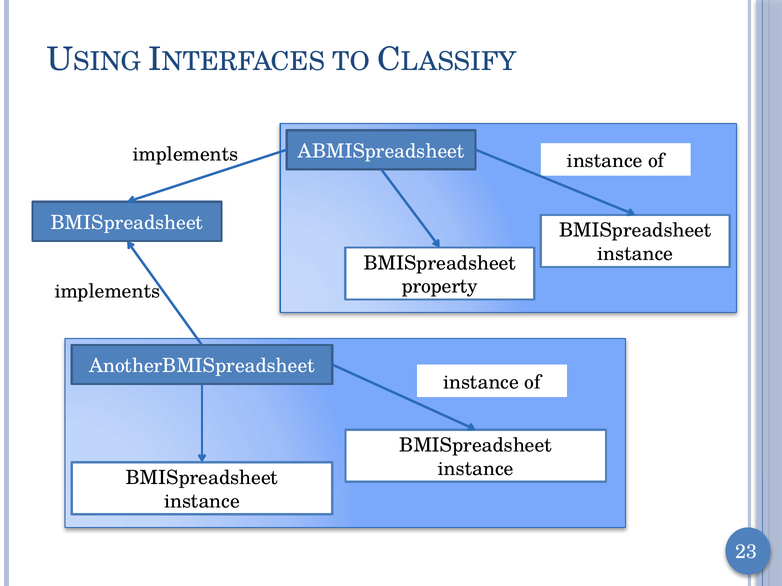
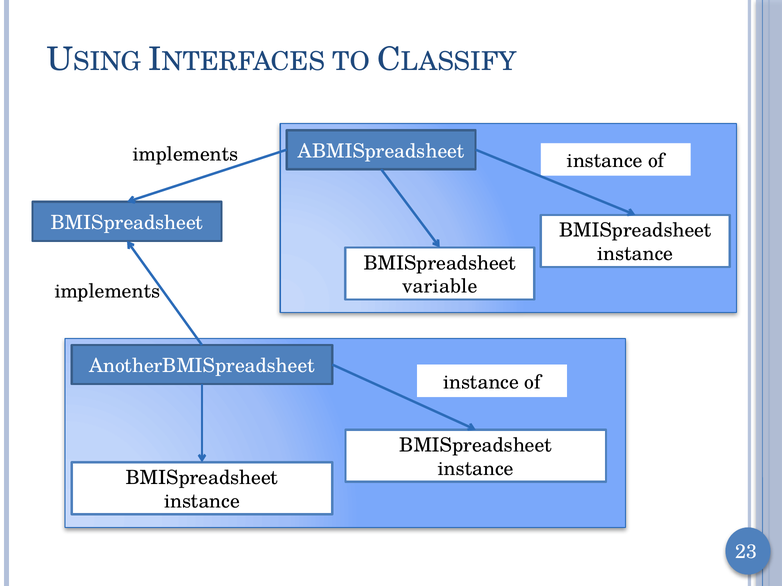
property: property -> variable (440, 287)
